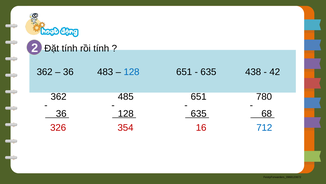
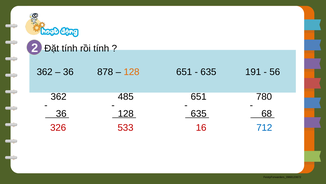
483: 483 -> 878 (105, 72)
128 colour: blue -> orange (132, 72)
438: 438 -> 191 (253, 72)
42: 42 -> 56 (275, 72)
354: 354 -> 533 (125, 127)
